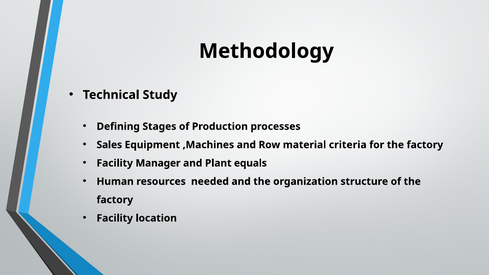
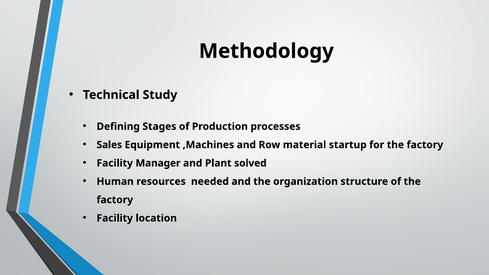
criteria: criteria -> startup (348, 145)
equals: equals -> solved (250, 163)
